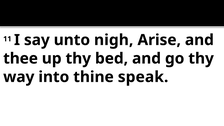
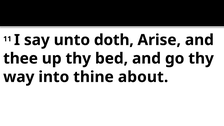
nigh: nigh -> doth (114, 40)
speak: speak -> about (143, 77)
